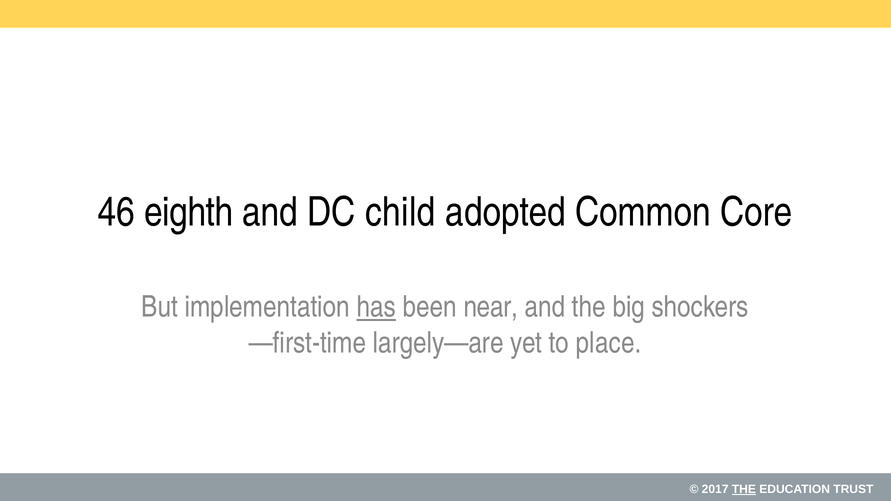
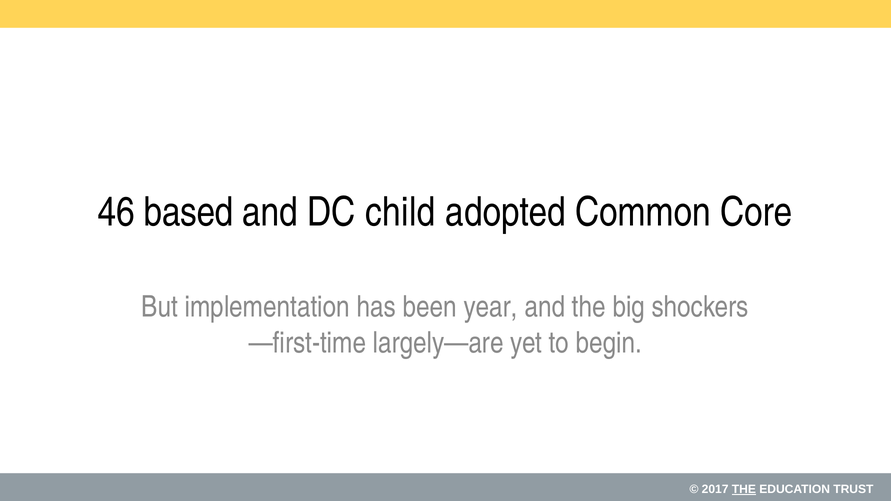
eighth: eighth -> based (189, 212)
has underline: present -> none (376, 307)
near: near -> year (491, 307)
place: place -> begin (609, 343)
